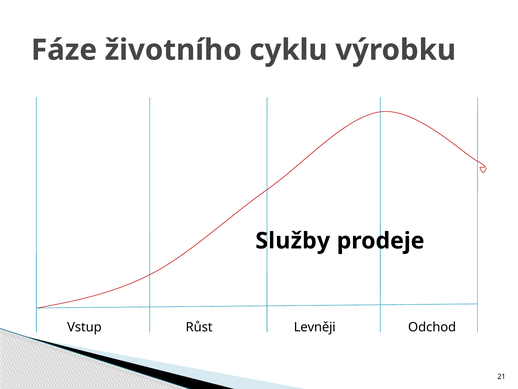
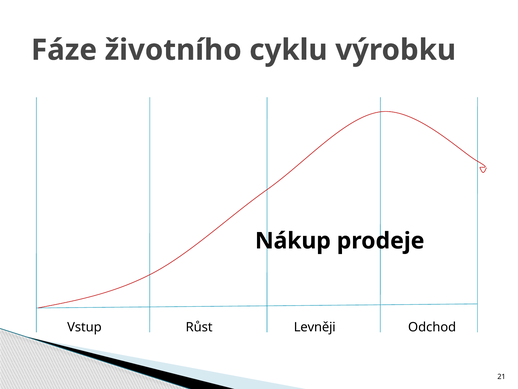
Služby: Služby -> Nákup (293, 241)
